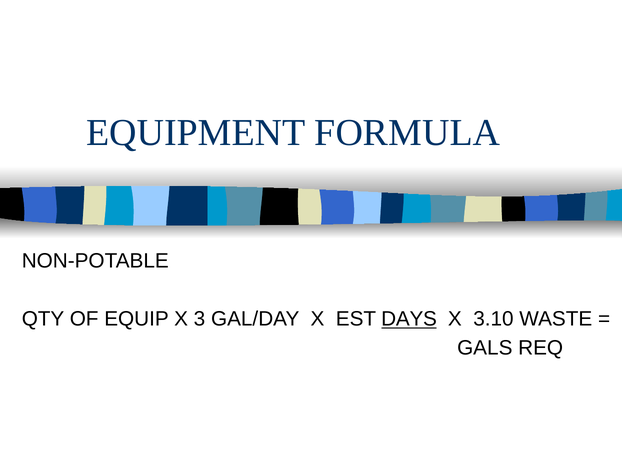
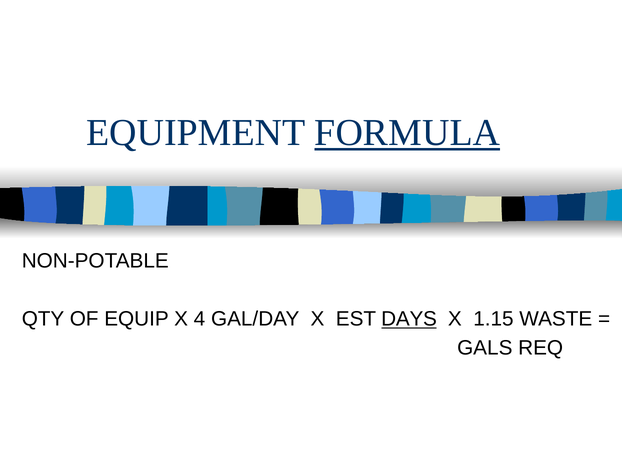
FORMULA underline: none -> present (407, 133)
3: 3 -> 4 (199, 319)
3.10: 3.10 -> 1.15 (493, 319)
